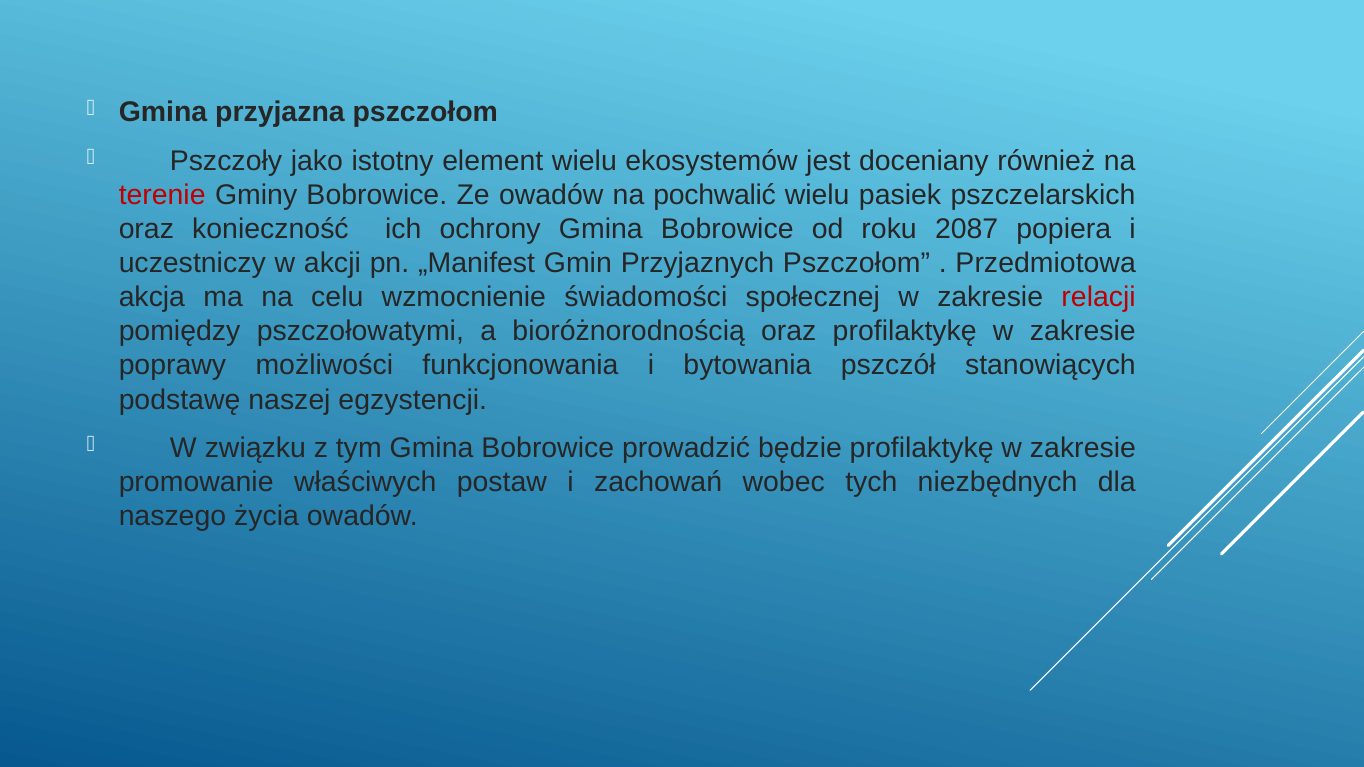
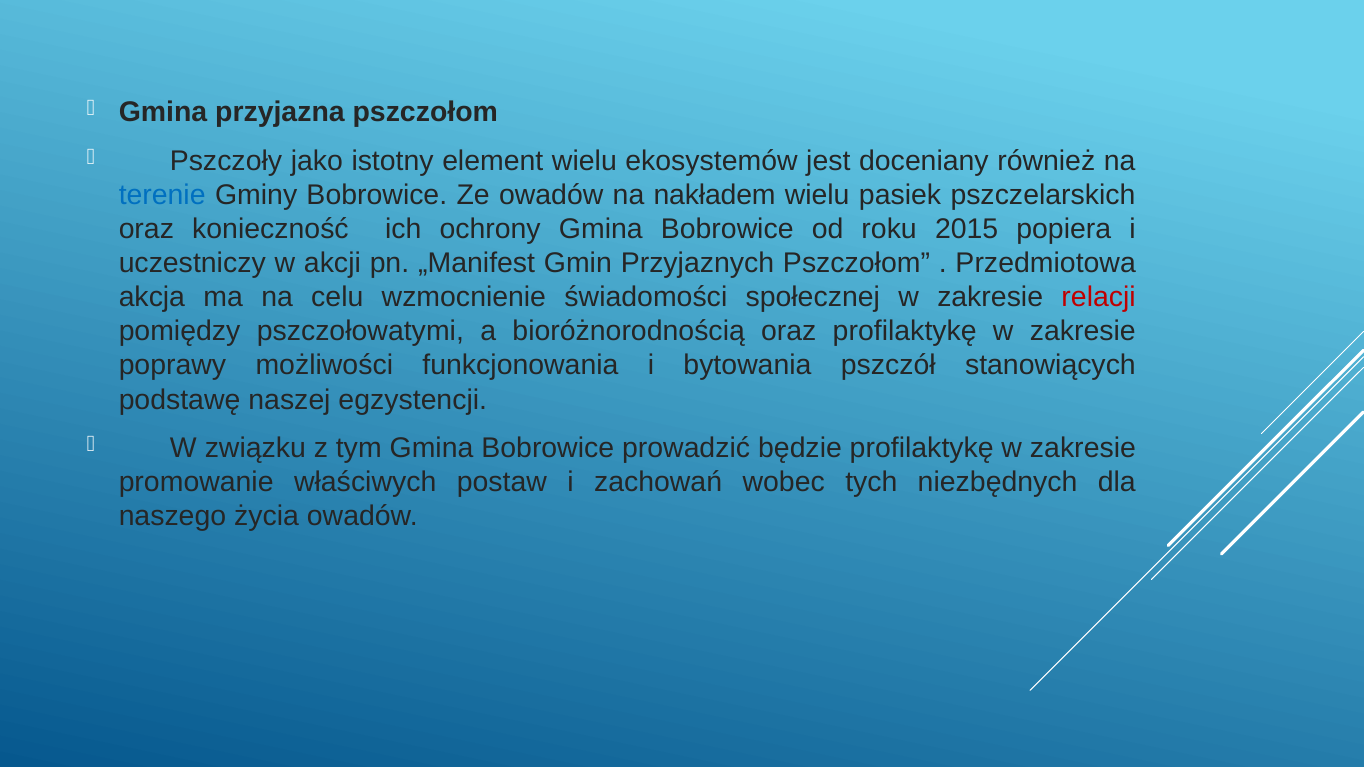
terenie colour: red -> blue (162, 195)
pochwalić: pochwalić -> nakładem (715, 195)
2087: 2087 -> 2015 (967, 229)
